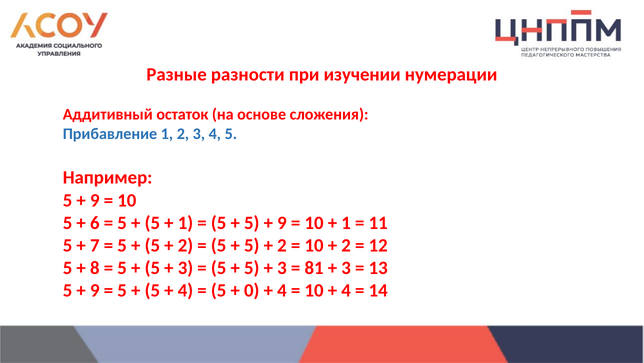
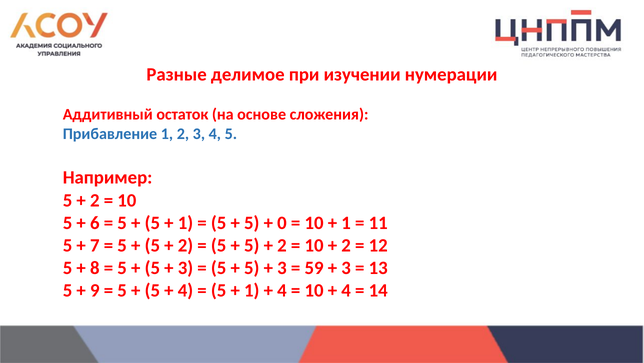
разности: разности -> делимое (248, 74)
9: 9 -> 2 (95, 200)
9: 9 -> 0 (282, 223)
81: 81 -> 59 (314, 268)
0: 0 -> 1 (252, 290)
